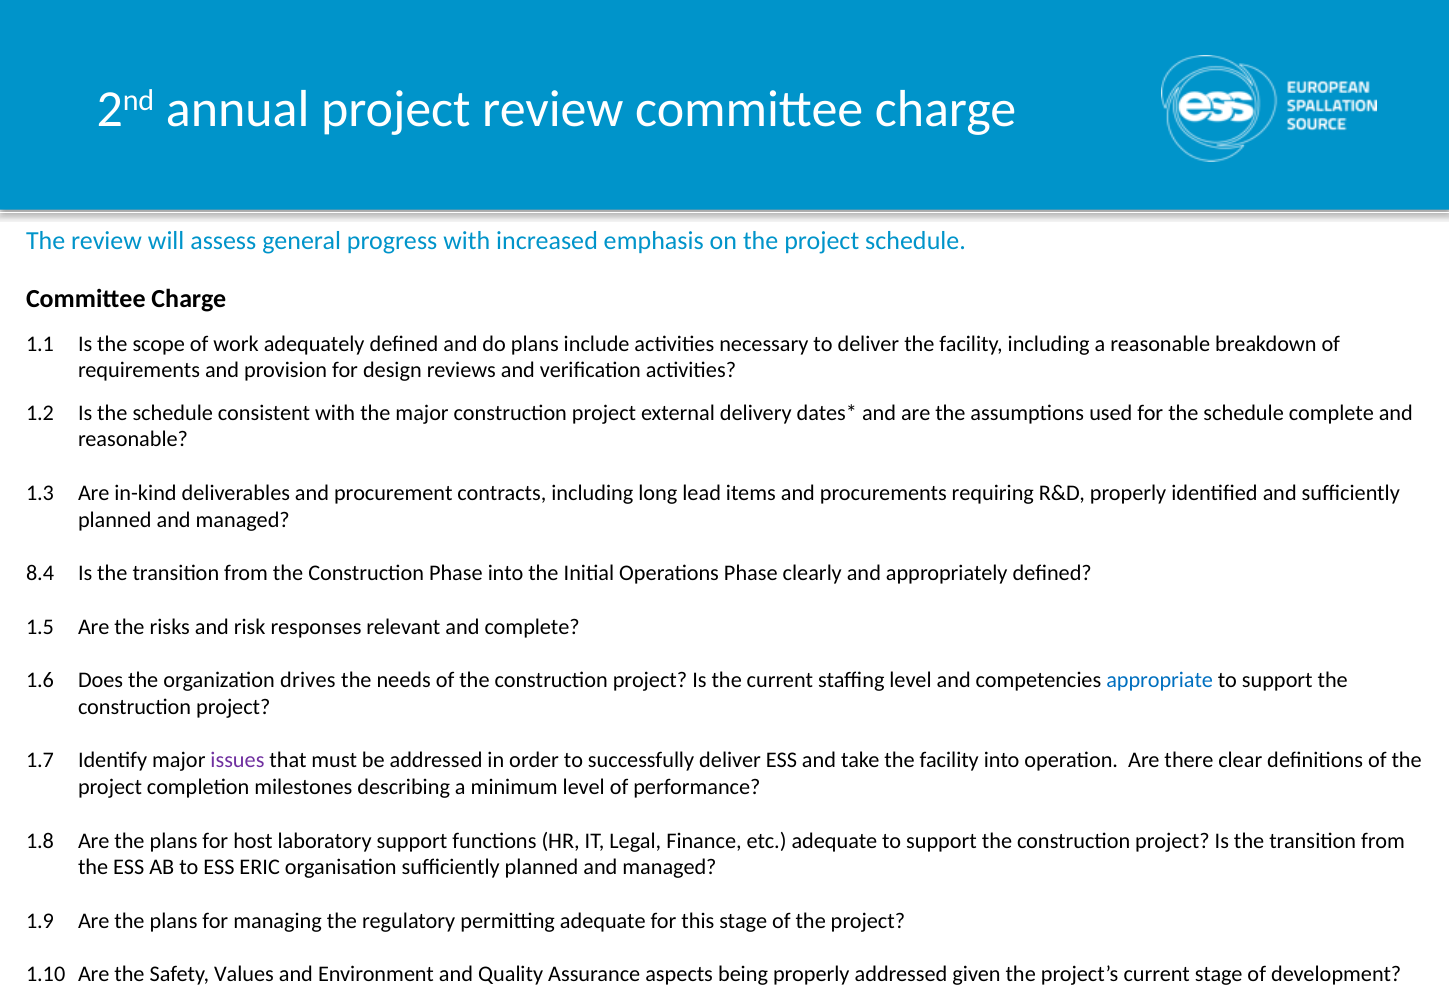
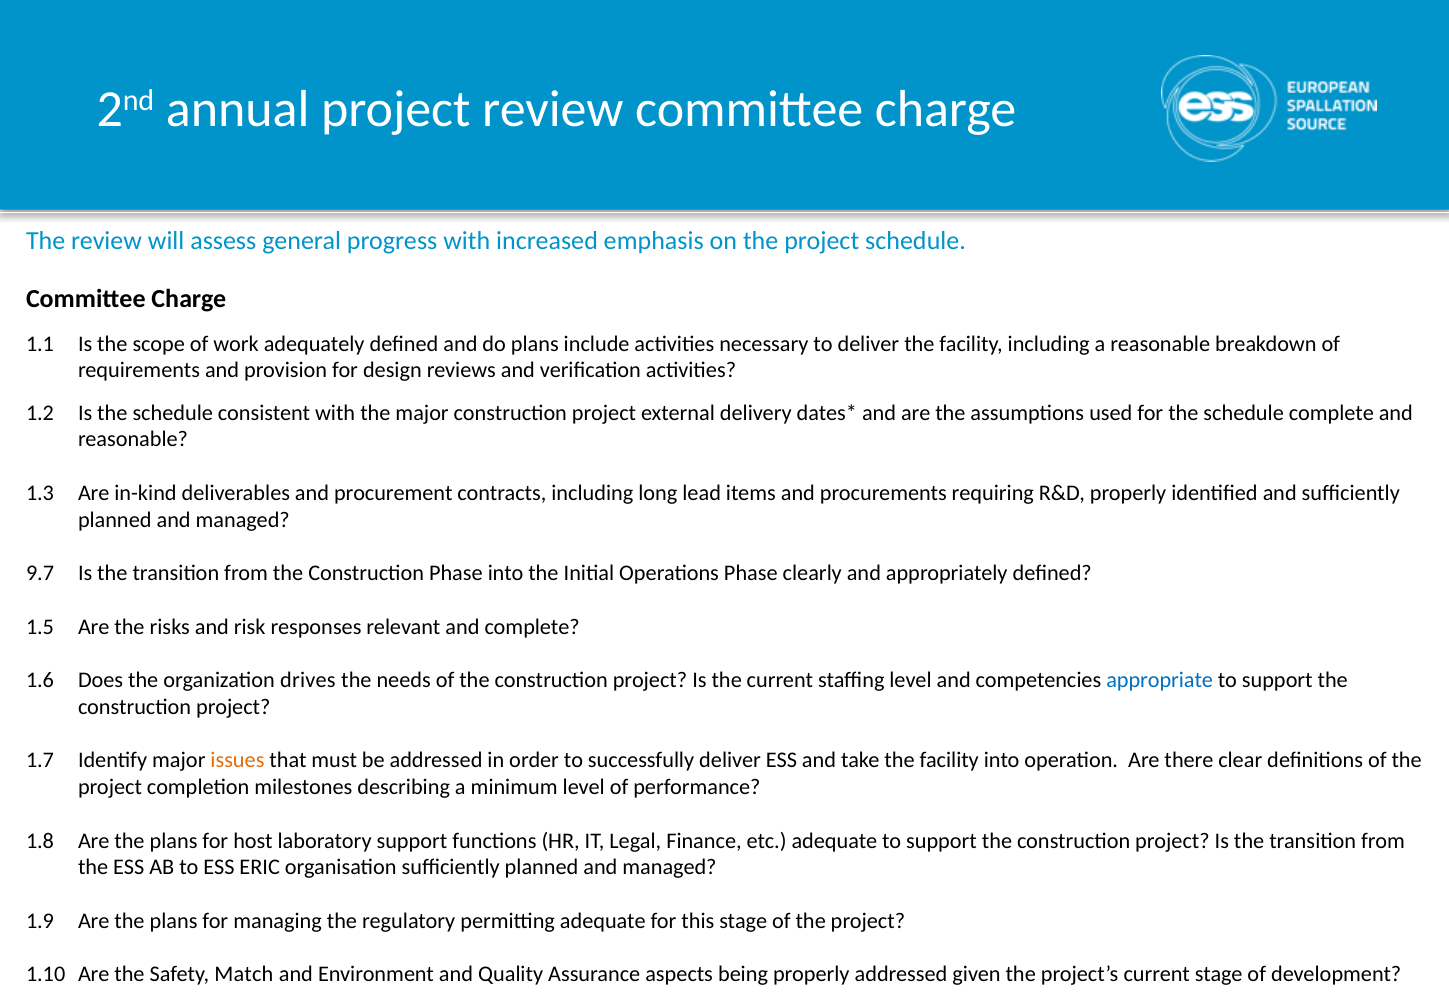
8.4: 8.4 -> 9.7 (40, 573)
issues colour: purple -> orange (237, 761)
Values: Values -> Match (244, 975)
